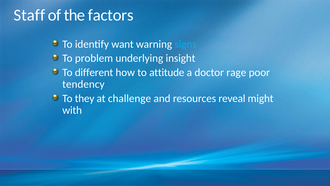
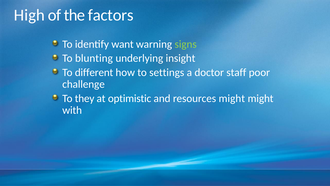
Staff: Staff -> High (29, 15)
signs colour: light blue -> light green (186, 44)
problem: problem -> blunting (94, 58)
attitude: attitude -> settings (167, 72)
rage: rage -> staff (236, 72)
tendency: tendency -> challenge (84, 84)
challenge: challenge -> optimistic (130, 98)
resources reveal: reveal -> might (232, 98)
